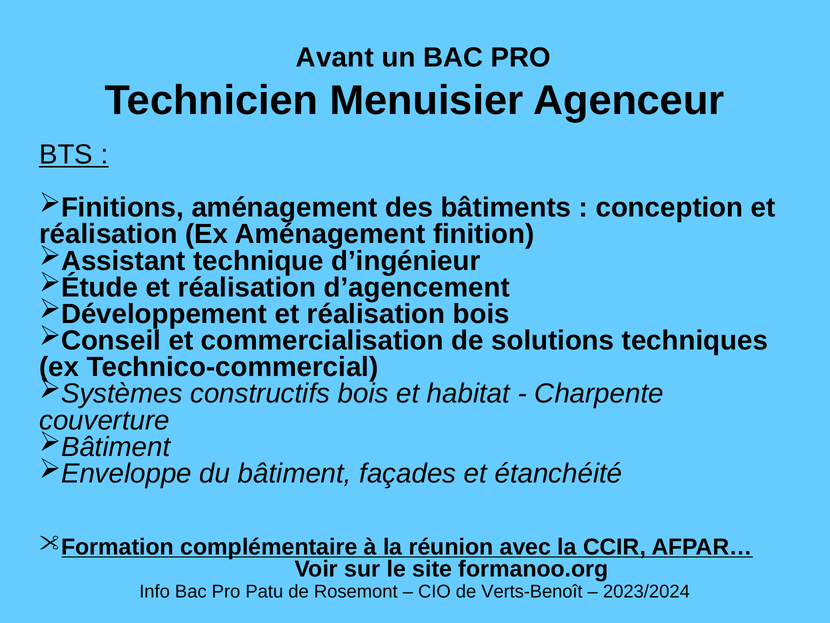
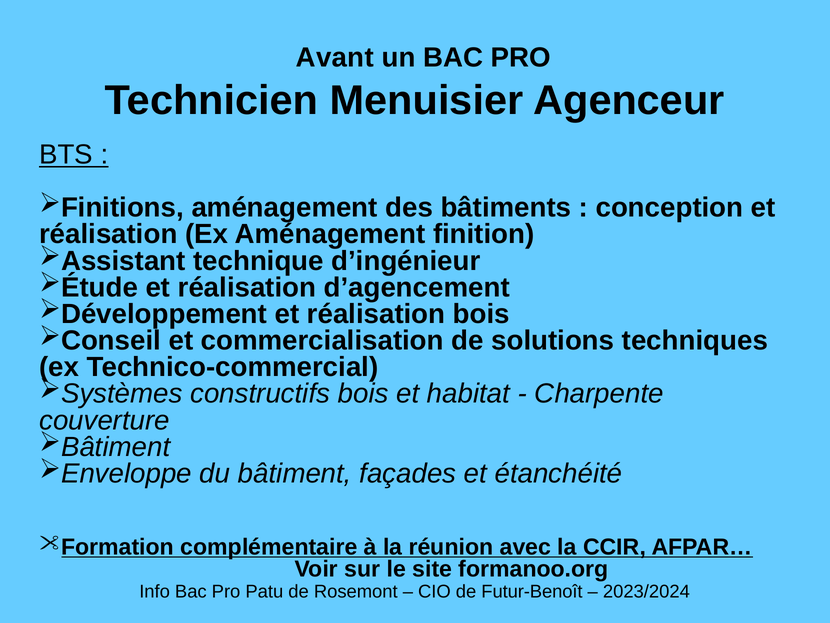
Verts-Benoît: Verts-Benoît -> Futur-Benoît (532, 591)
